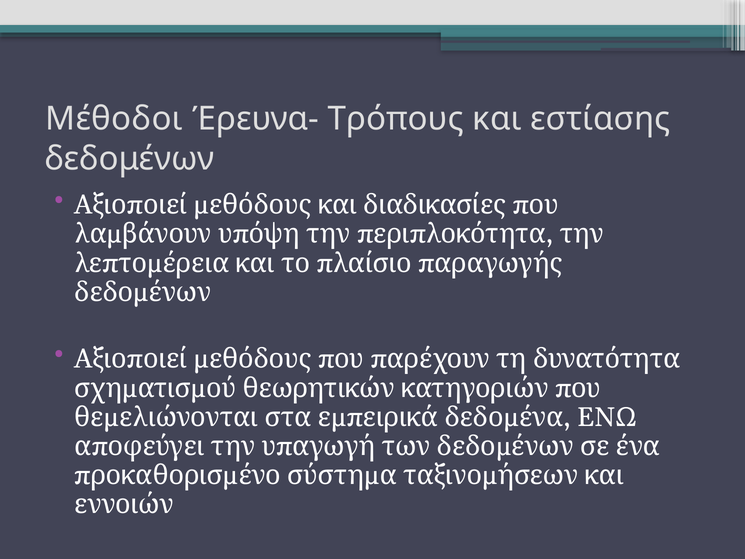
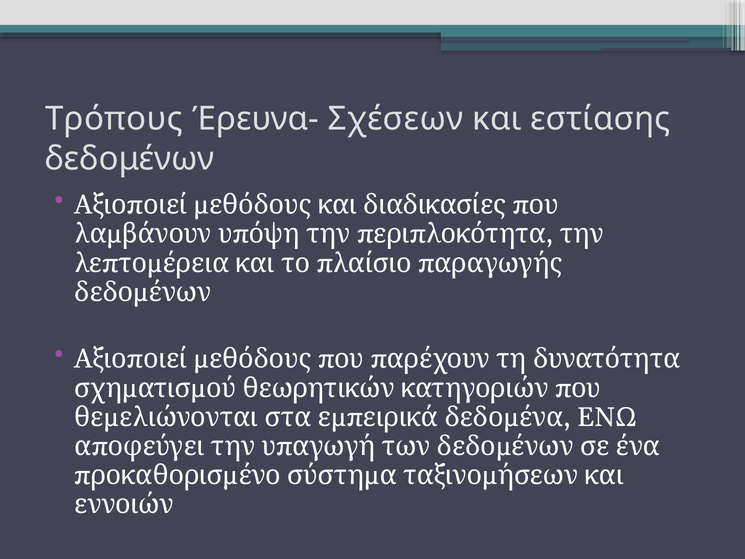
Μέθοδοι: Μέθοδοι -> Τρόπους (114, 119)
Τρόπους: Τρόπους -> Σχέσεων (396, 119)
